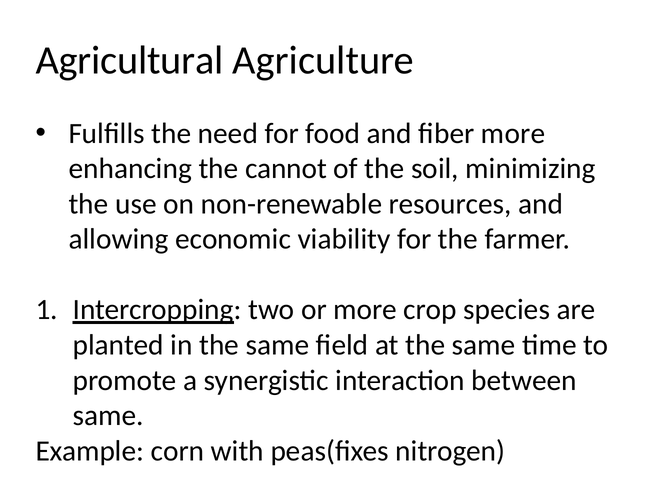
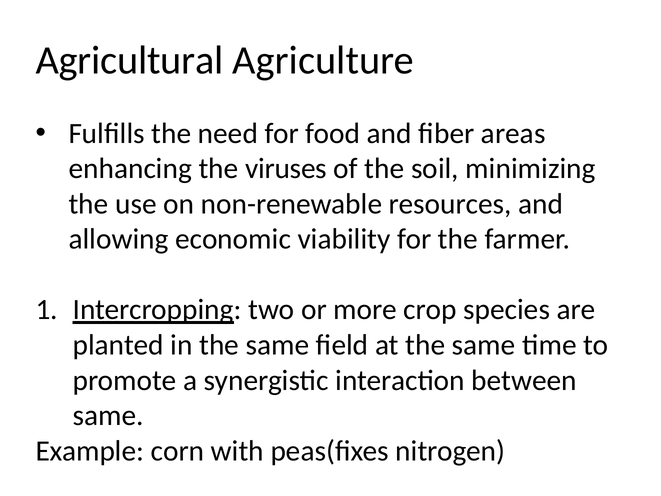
fiber more: more -> areas (513, 133)
cannot: cannot -> viruses (286, 169)
